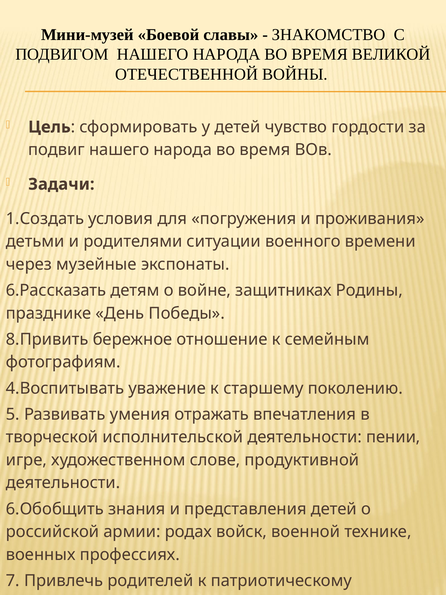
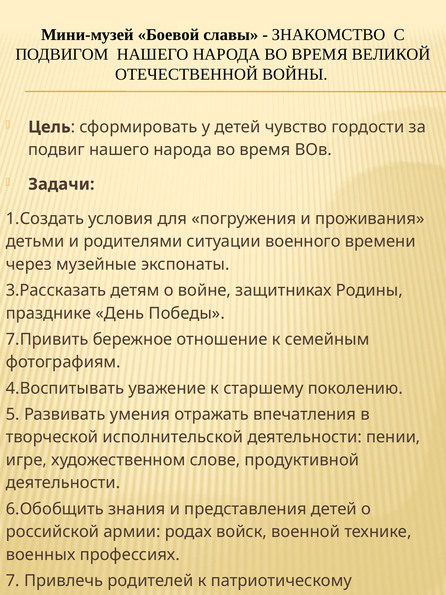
6.Рассказать: 6.Рассказать -> 3.Рассказать (56, 290)
8.Привить: 8.Привить -> 7.Привить (47, 339)
